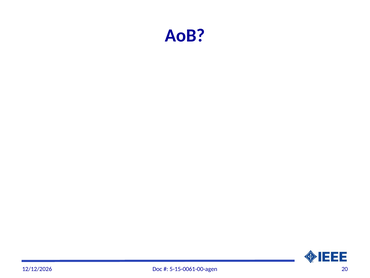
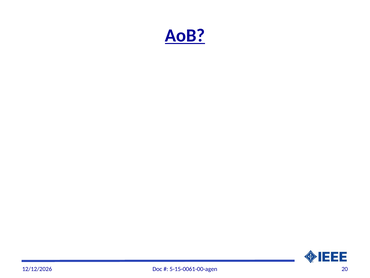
AoB underline: none -> present (185, 36)
